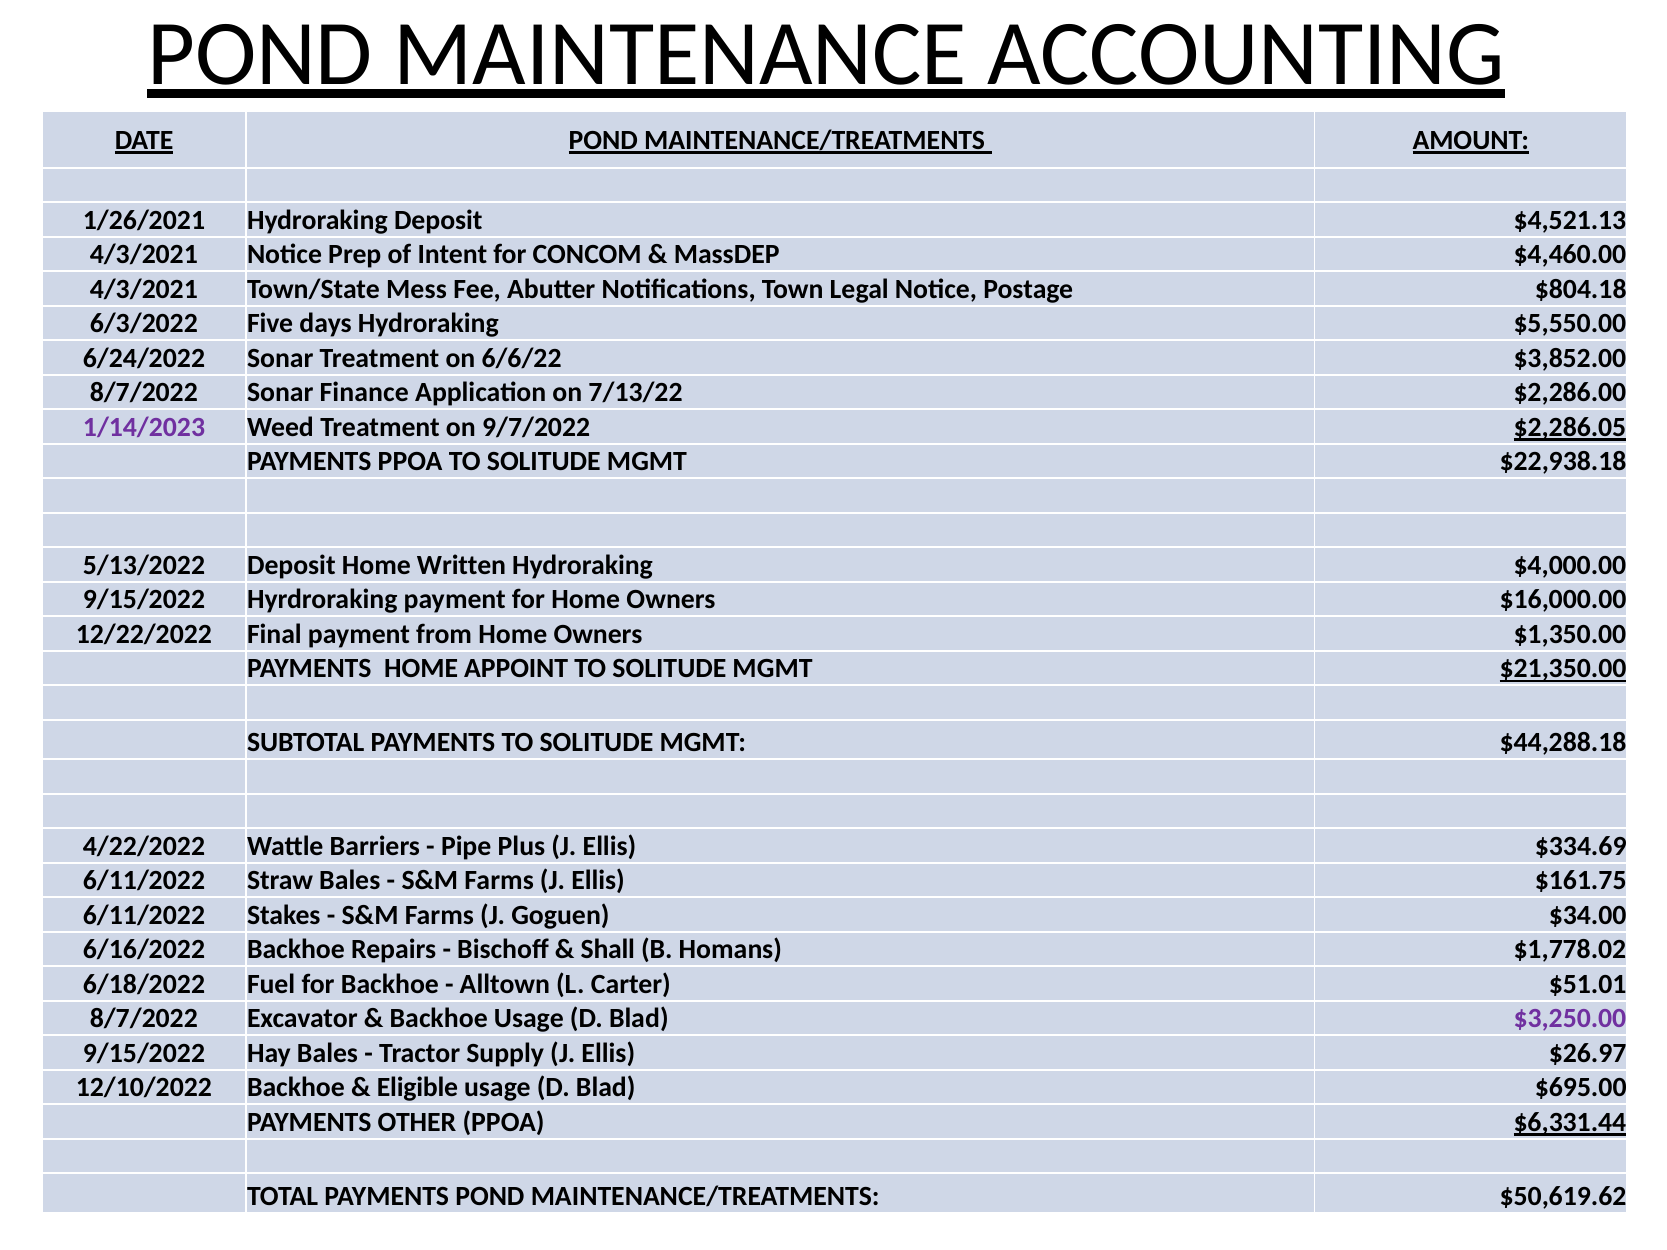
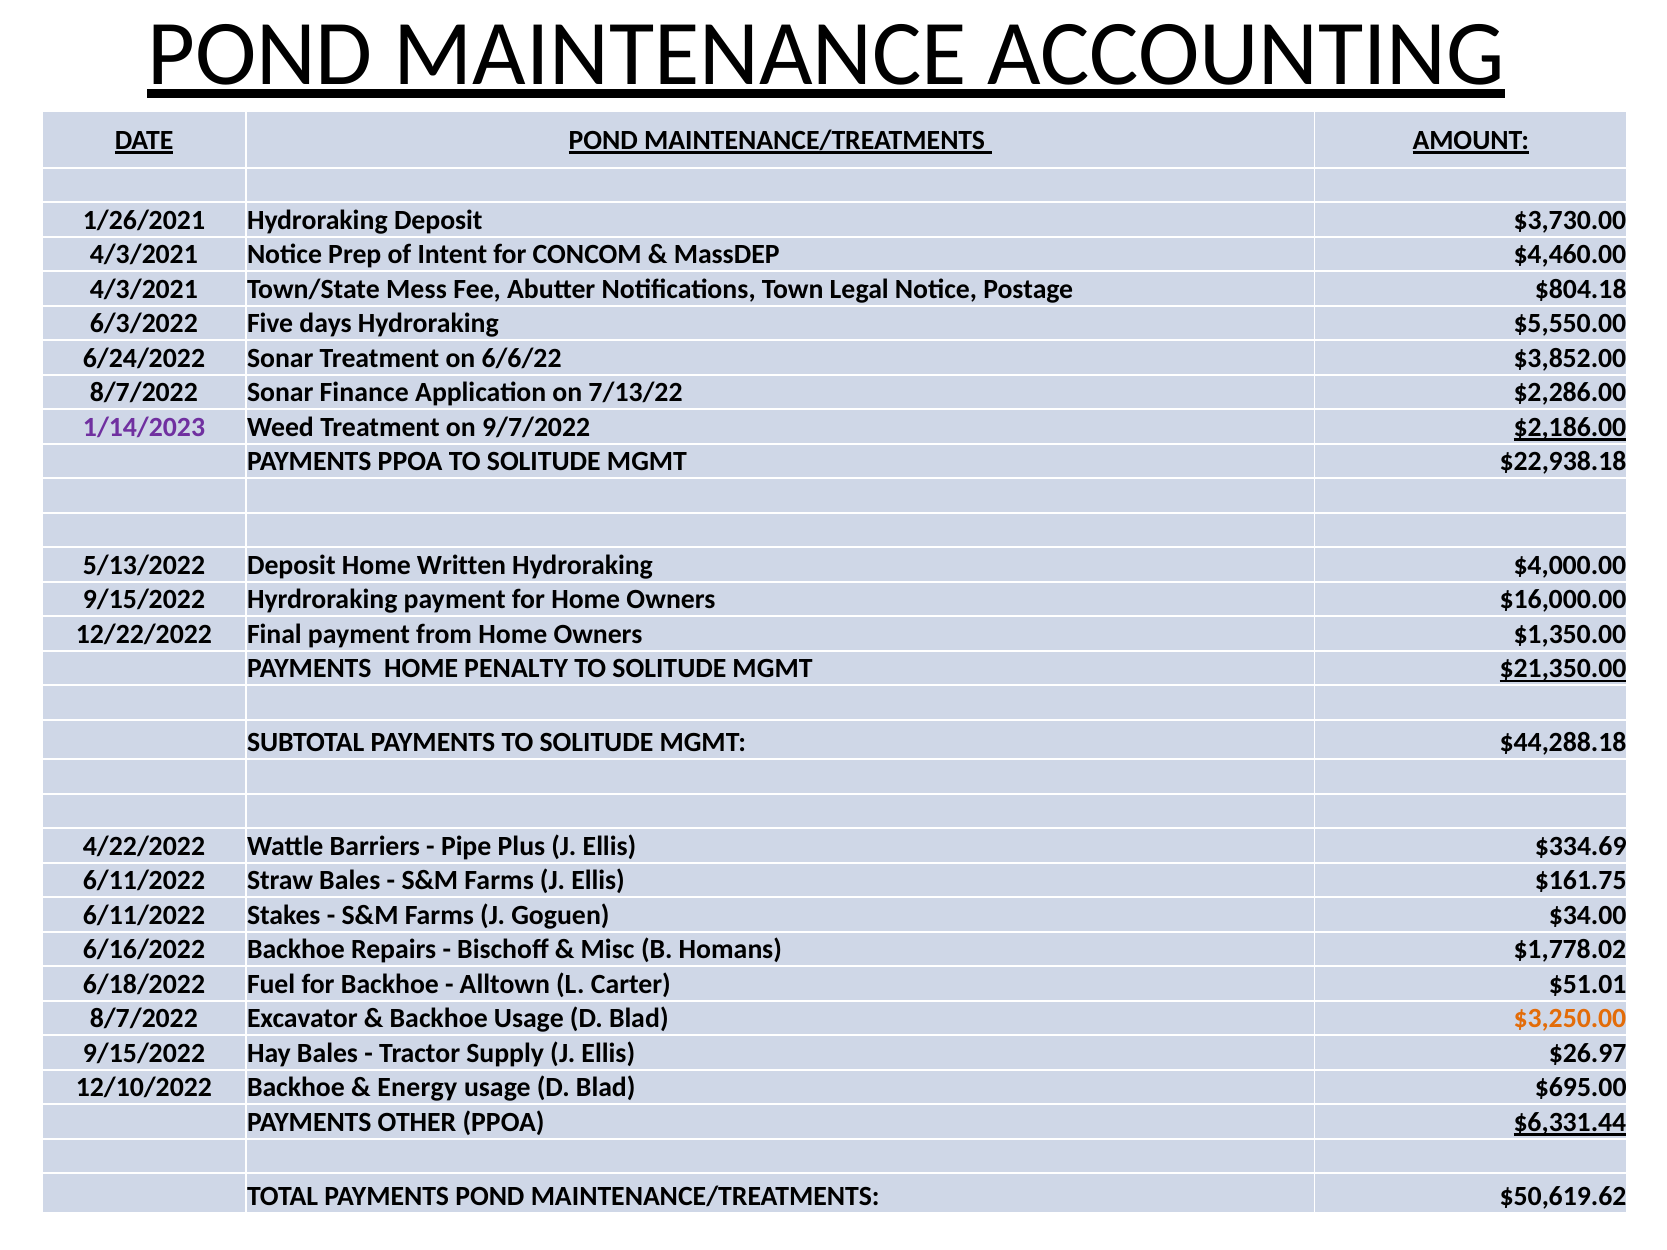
$4,521.13: $4,521.13 -> $3,730.00 (1570, 220)
$2,286.05: $2,286.05 -> $2,186.00 (1570, 427)
APPOINT: APPOINT -> PENALTY (516, 669)
Shall: Shall -> Misc (608, 950)
$3,250.00 colour: purple -> orange (1570, 1019)
Eligible: Eligible -> Energy (417, 1088)
